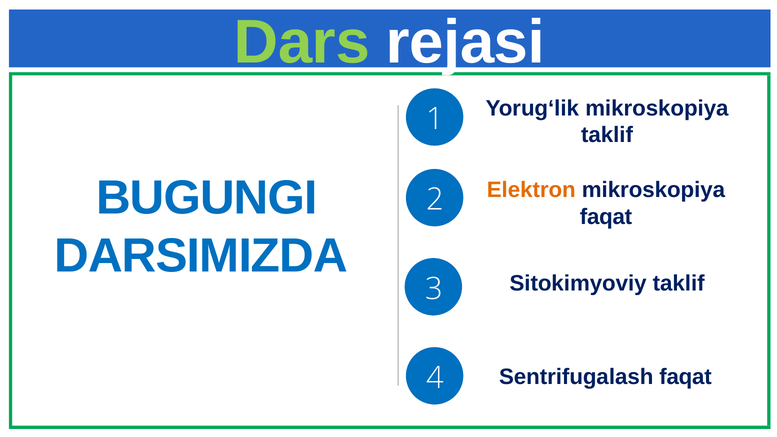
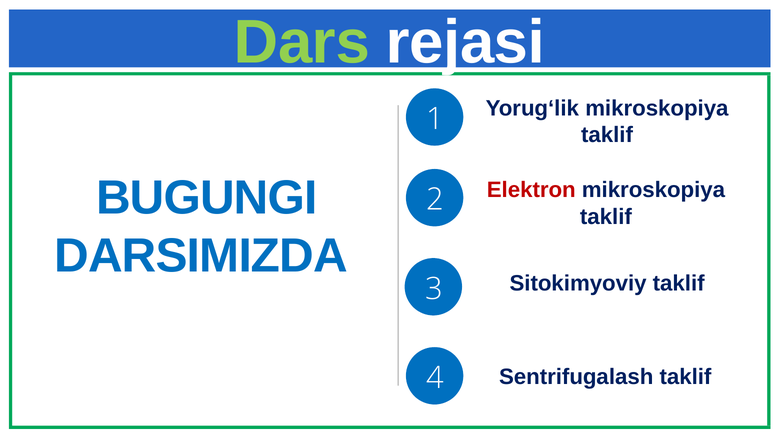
Elektron colour: orange -> red (531, 190)
faqat: faqat -> taklif (606, 217)
Sentrifugalash faqat: faqat -> taklif (685, 377)
